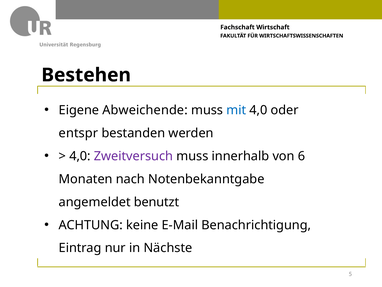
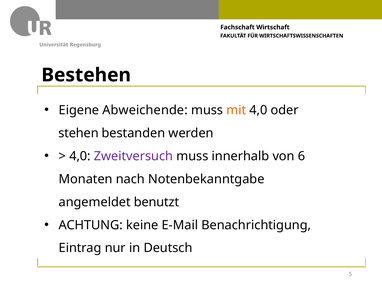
mit colour: blue -> orange (236, 110)
entspr: entspr -> stehen (79, 133)
Nächste: Nächste -> Deutsch (168, 248)
